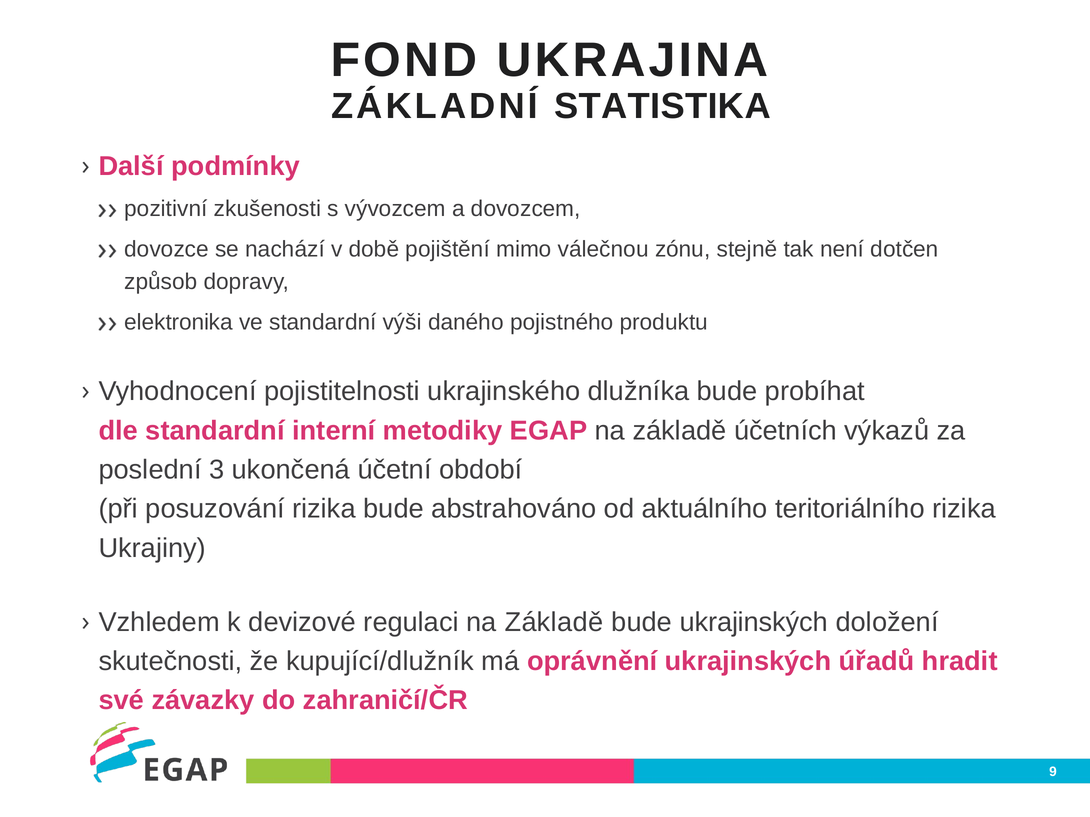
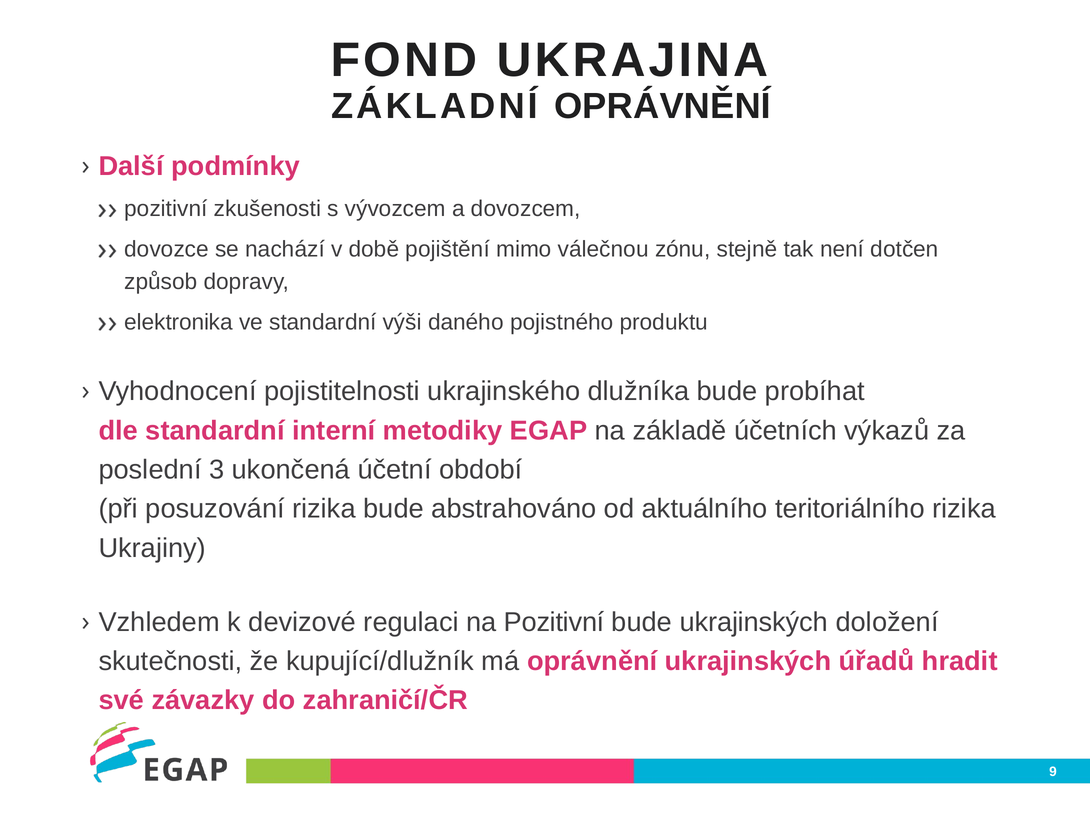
ZÁKLADNÍ STATISTIKA: STATISTIKA -> OPRÁVNĚNÍ (663, 106)
regulaci na Základě: Základě -> Pozitivní (554, 622)
